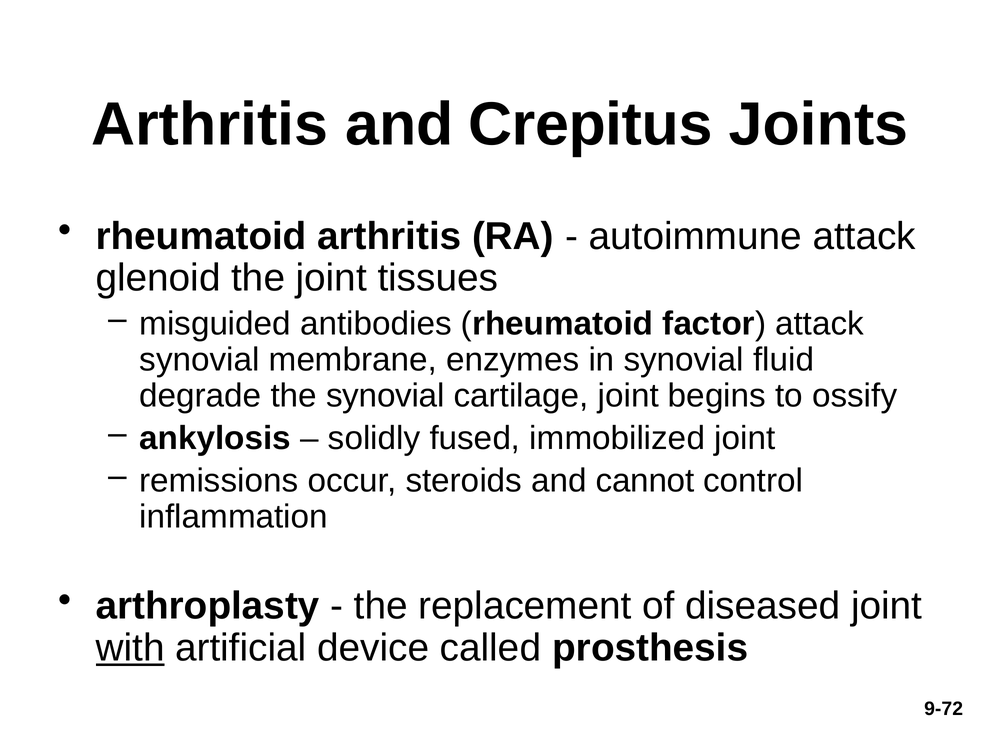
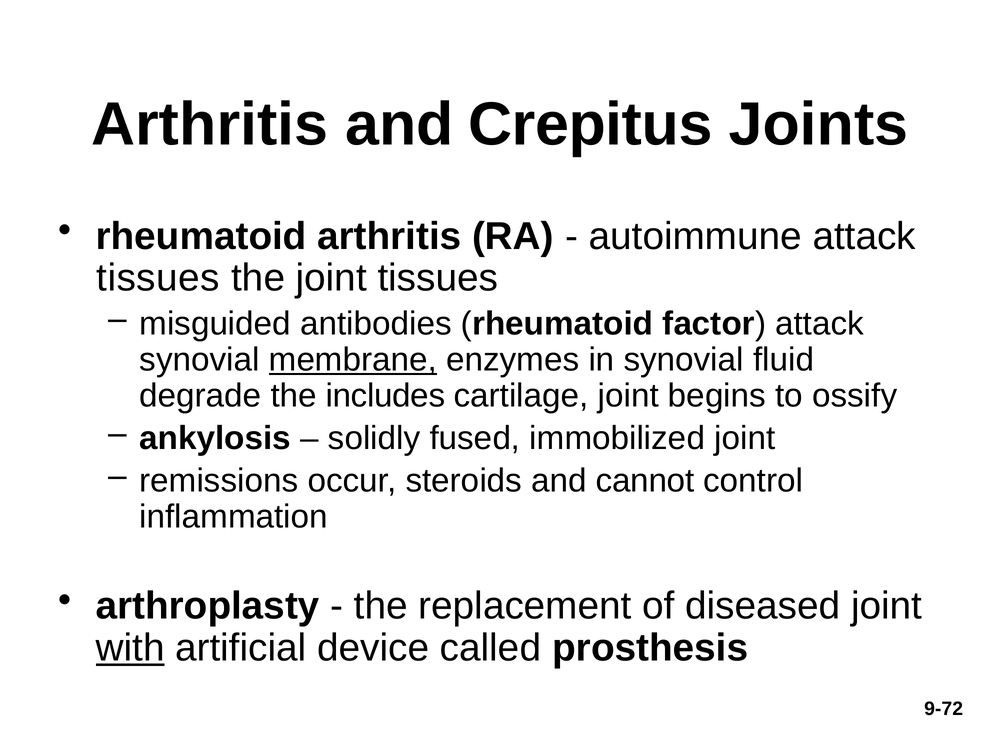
glenoid: glenoid -> tissues (158, 278)
membrane underline: none -> present (353, 359)
the synovial: synovial -> includes (385, 395)
